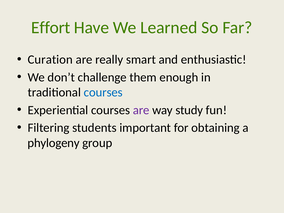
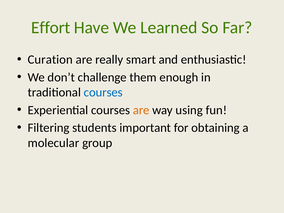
are colour: purple -> orange (141, 110)
study: study -> using (189, 110)
phylogeny: phylogeny -> molecular (53, 143)
